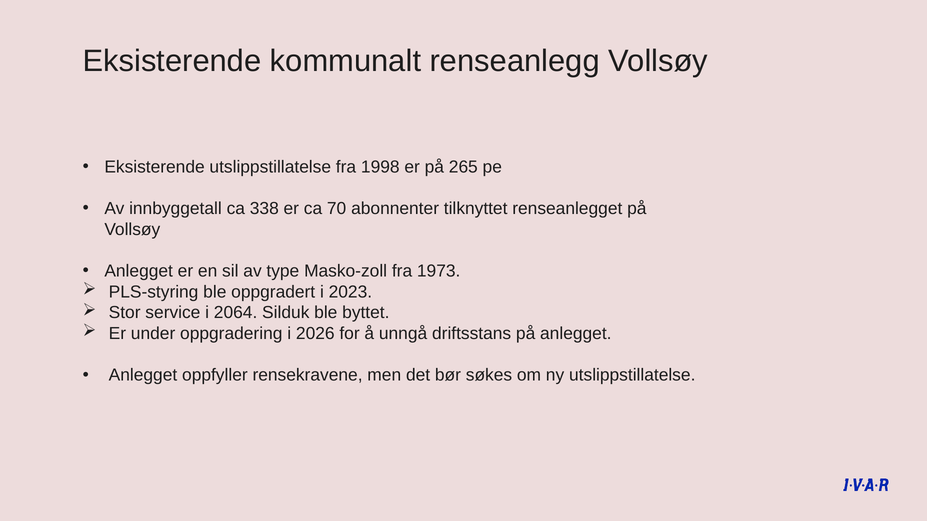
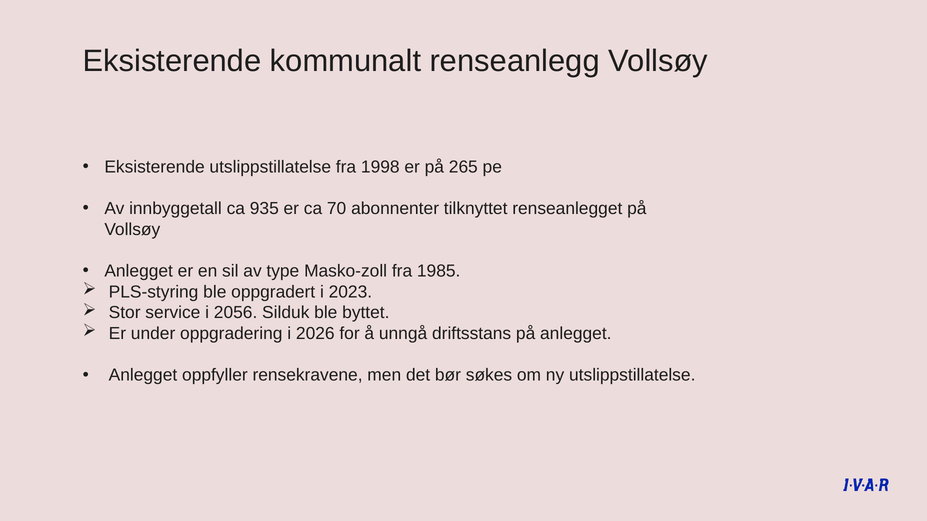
338: 338 -> 935 (264, 209)
1973: 1973 -> 1985 (439, 271)
2064: 2064 -> 2056 (236, 313)
